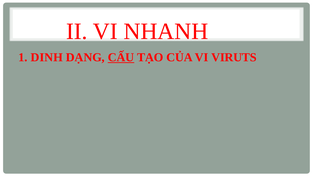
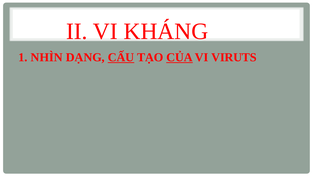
NHANH: NHANH -> KHÁNG (166, 31)
DINH: DINH -> NHÌN (47, 57)
CỦA underline: none -> present (180, 57)
